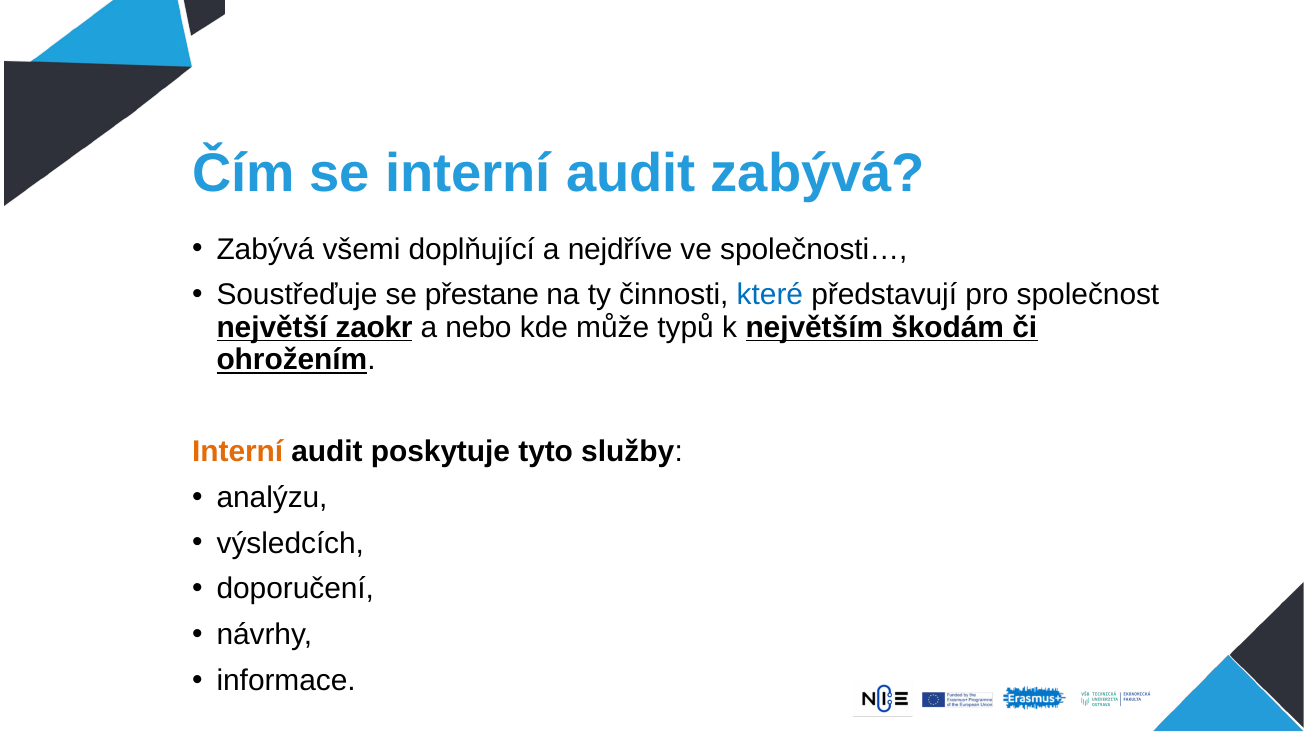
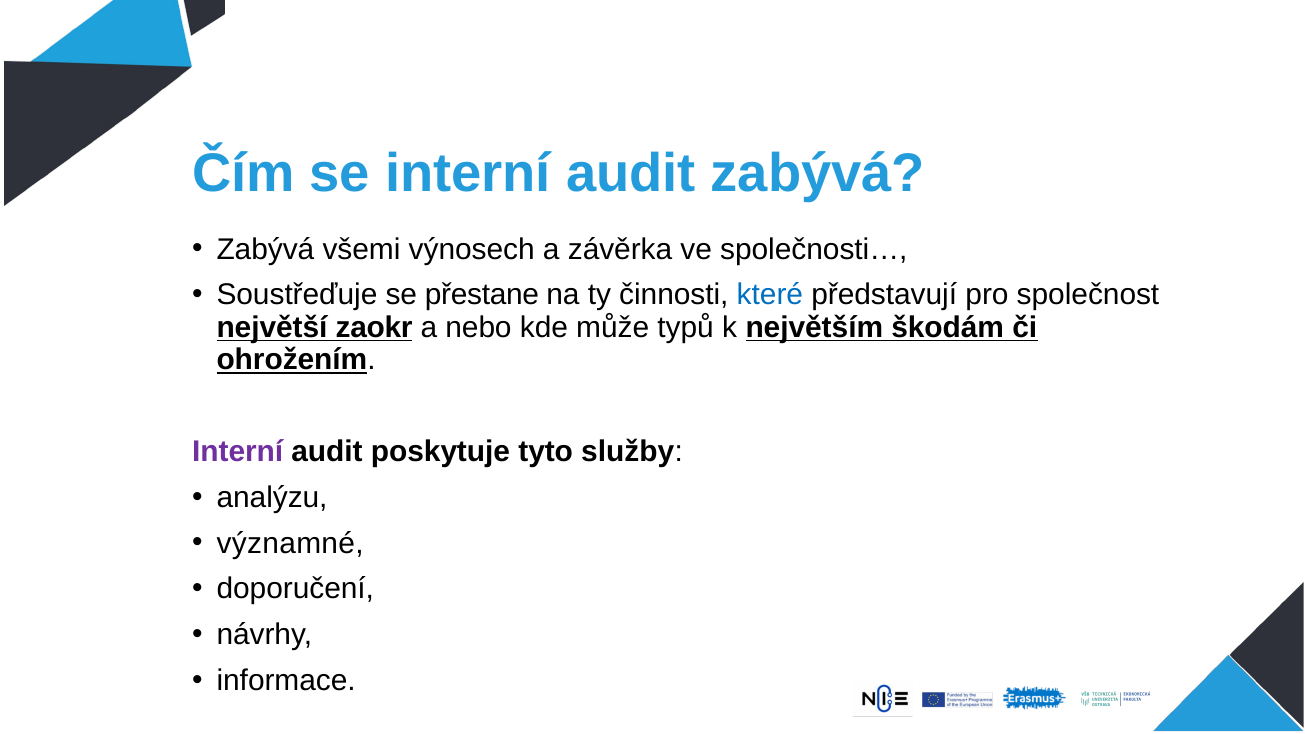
doplňující: doplňující -> výnosech (472, 249)
nejdříve: nejdříve -> závěrka (620, 249)
Interní colour: orange -> purple (238, 451)
výsledcích: výsledcích -> významné (290, 543)
